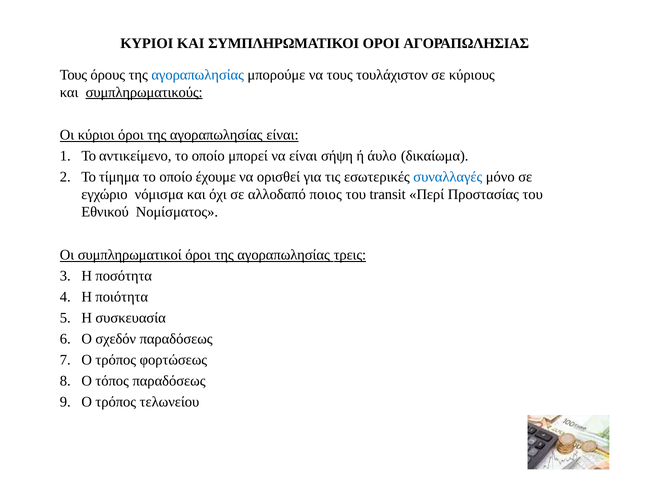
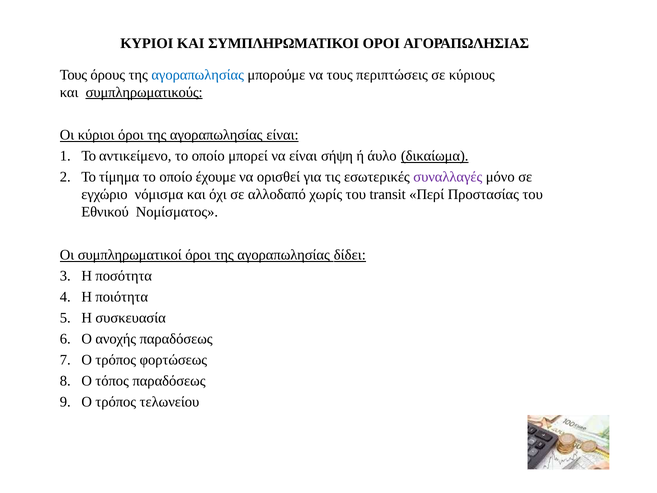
τουλάχιστον: τουλάχιστον -> περιπτώσεις (392, 75)
δικαίωμα underline: none -> present (435, 156)
συναλλαγές colour: blue -> purple (448, 177)
ποιος: ποιος -> χωρίς (326, 195)
τρεις: τρεις -> δίδει (350, 255)
σχεδόν: σχεδόν -> ανοχής (116, 339)
